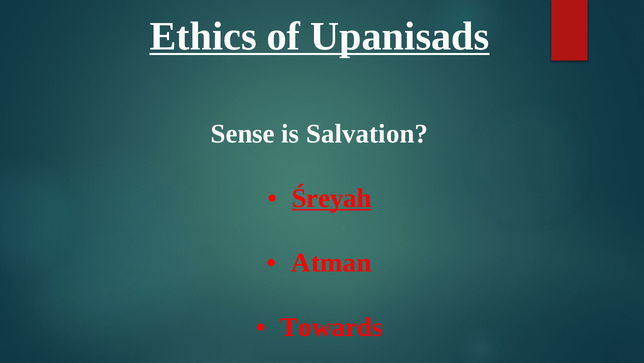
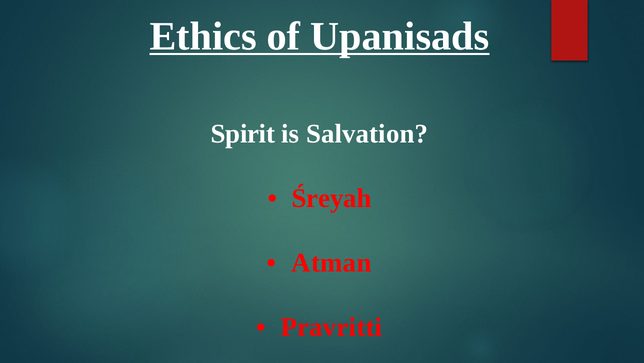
Sense: Sense -> Spirit (243, 133)
Śreyah underline: present -> none (332, 198)
Towards: Towards -> Pravritti (331, 327)
